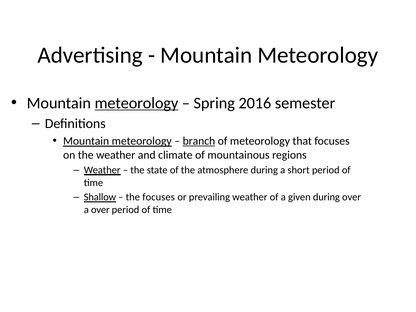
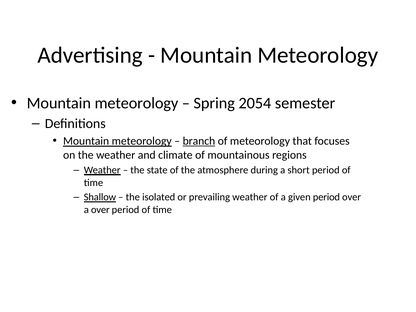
meteorology underline: present -> none (136, 103)
2016: 2016 -> 2054 (255, 103)
the focuses: focuses -> isolated (159, 197)
given during: during -> period (326, 197)
